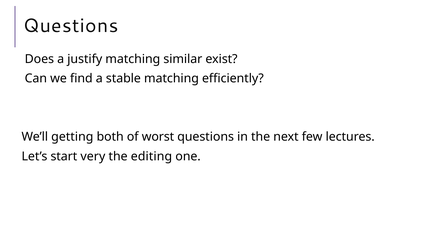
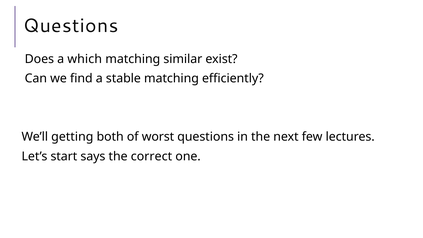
justify: justify -> which (85, 59)
very: very -> says (93, 156)
editing: editing -> correct (151, 156)
